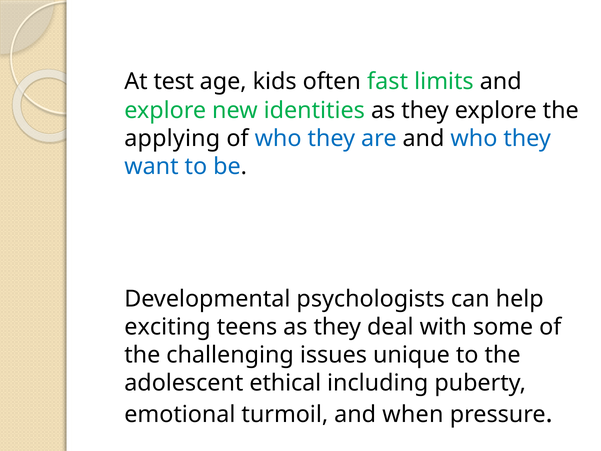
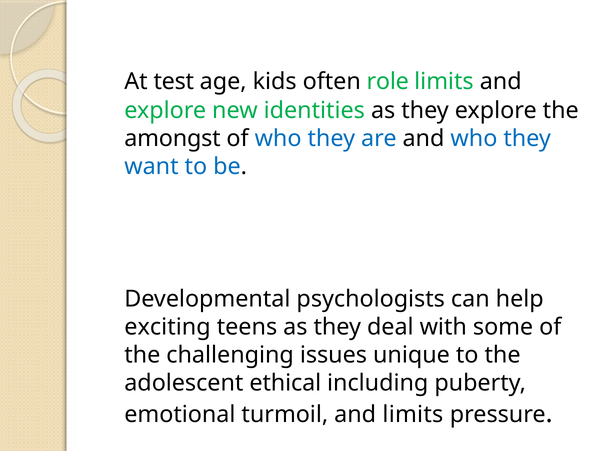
fast: fast -> role (388, 82)
applying: applying -> amongst (172, 138)
and when: when -> limits (413, 414)
